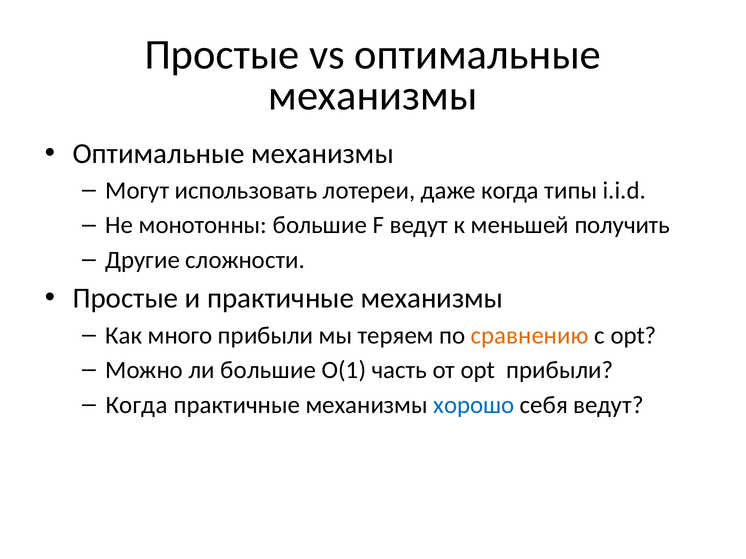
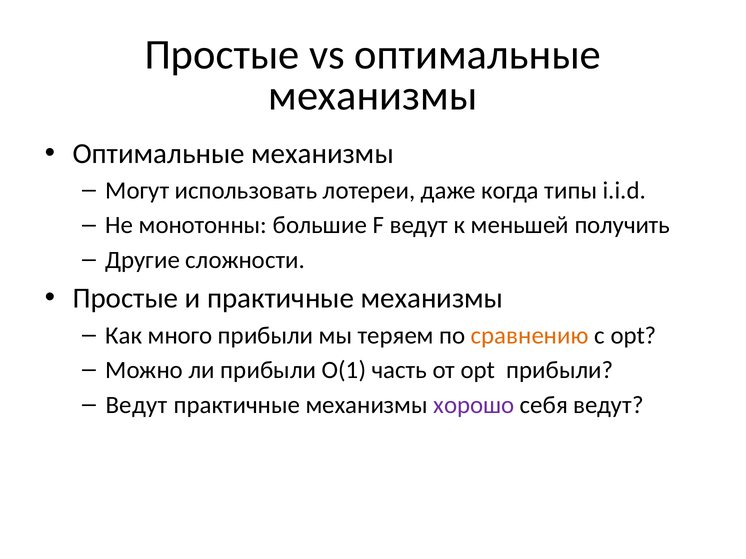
ли большие: большие -> прибыли (268, 370)
Когда: Когда -> Ведут (137, 405)
хорошо colour: blue -> purple (474, 405)
